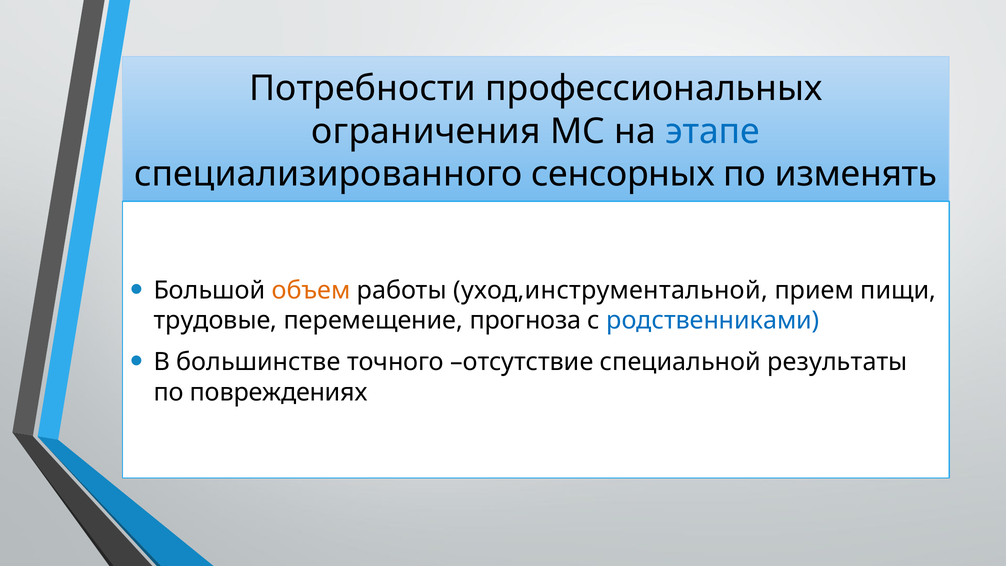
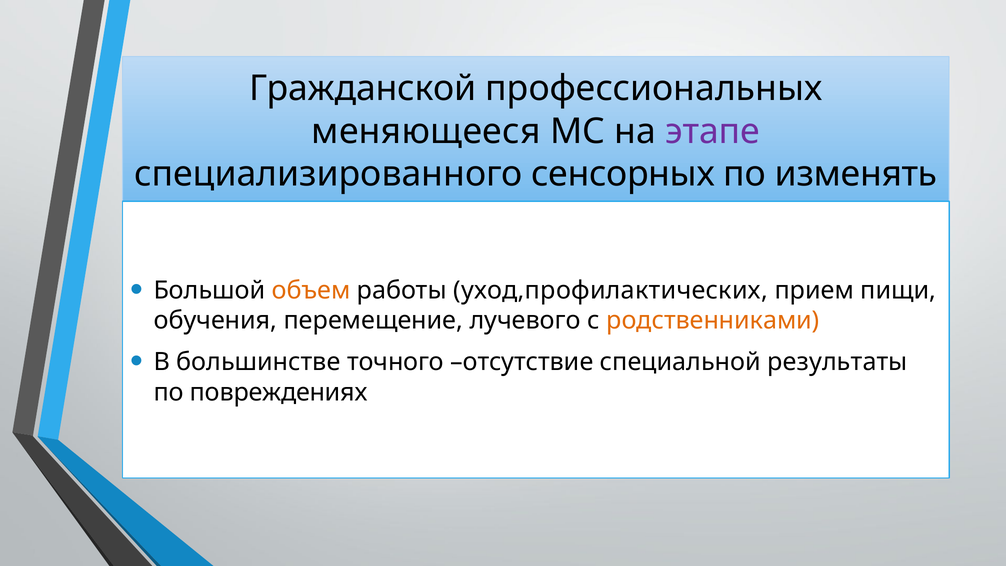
Потребности: Потребности -> Гражданской (363, 89)
ограничения: ограничения -> меняющееся (426, 131)
этапе colour: blue -> purple (713, 131)
уход,инструментальной: уход,инструментальной -> уход,профилактических (611, 290)
трудовые: трудовые -> обучения (215, 320)
прогноза: прогноза -> лучевого (525, 320)
родственниками colour: blue -> orange (713, 320)
